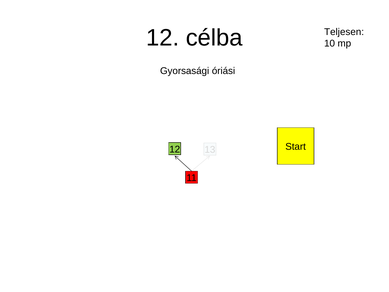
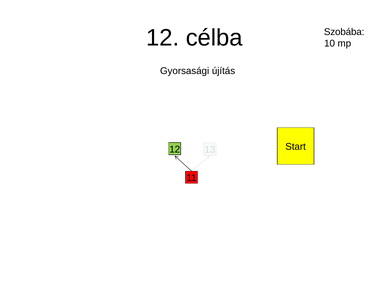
Teljesen: Teljesen -> Szobába (344, 32)
óriási: óriási -> újítás (224, 71)
